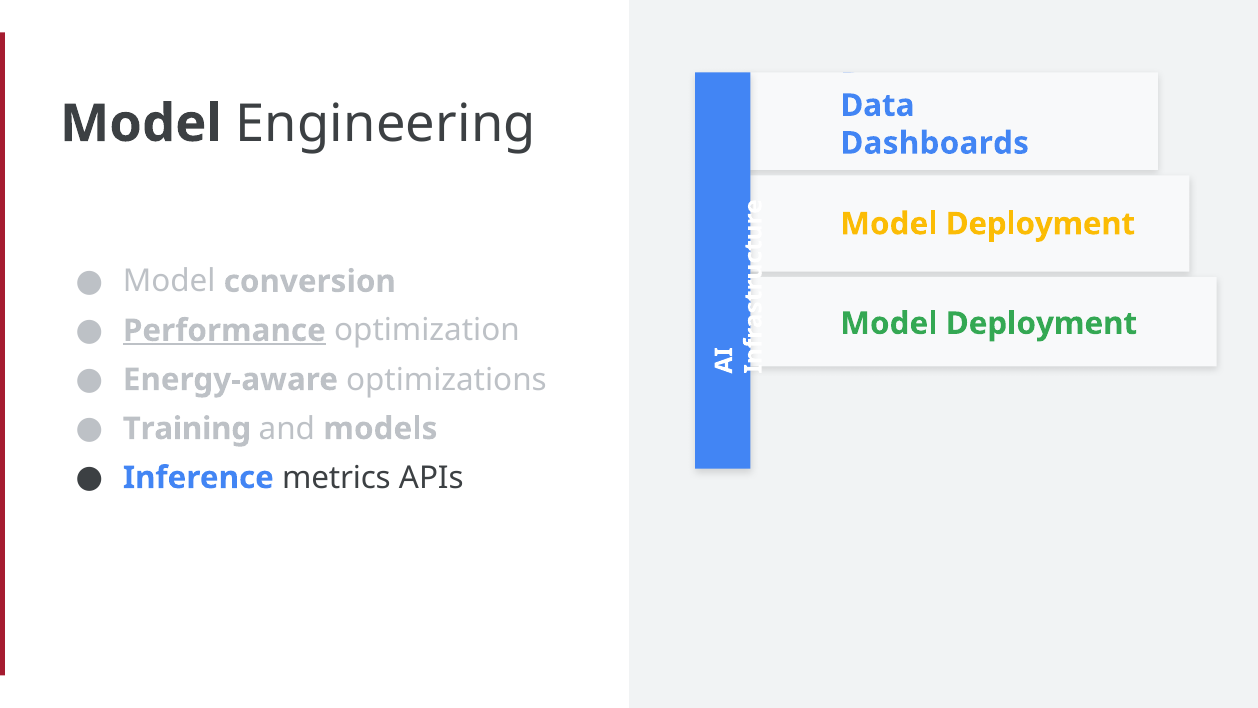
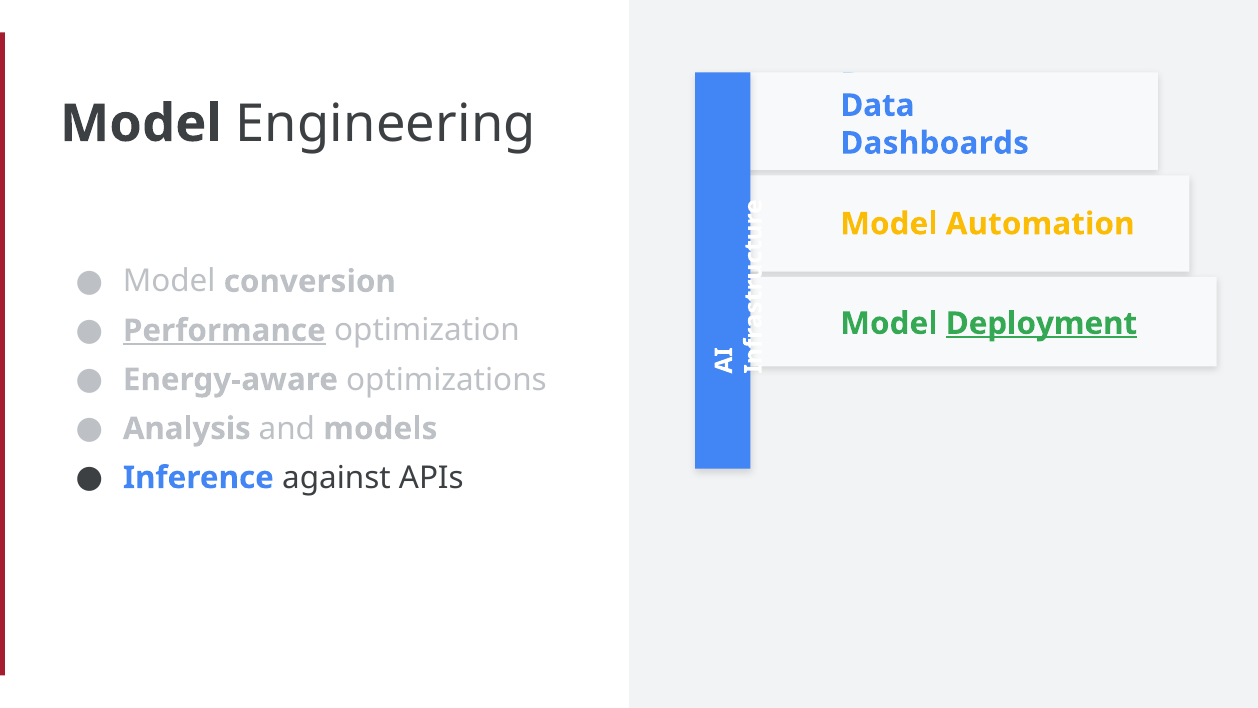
Deployment: Deployment -> Automation (1040, 224)
Deployment underline: none -> present (1041, 323)
Training: Training -> Analysis (187, 428)
metrics: metrics -> against (336, 478)
